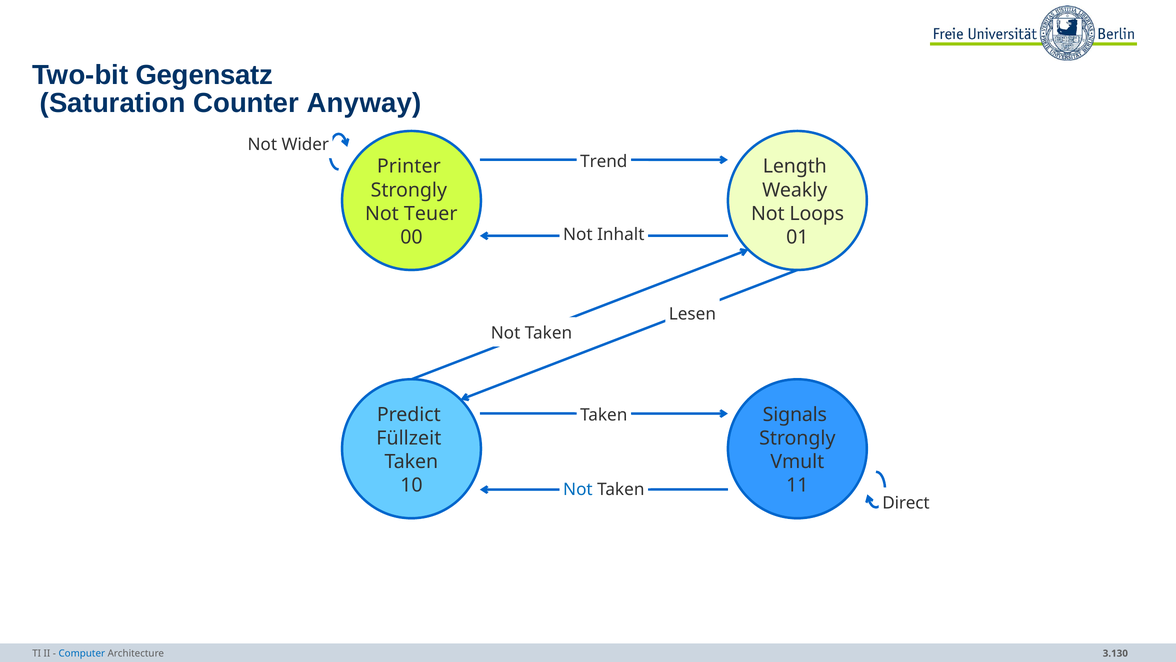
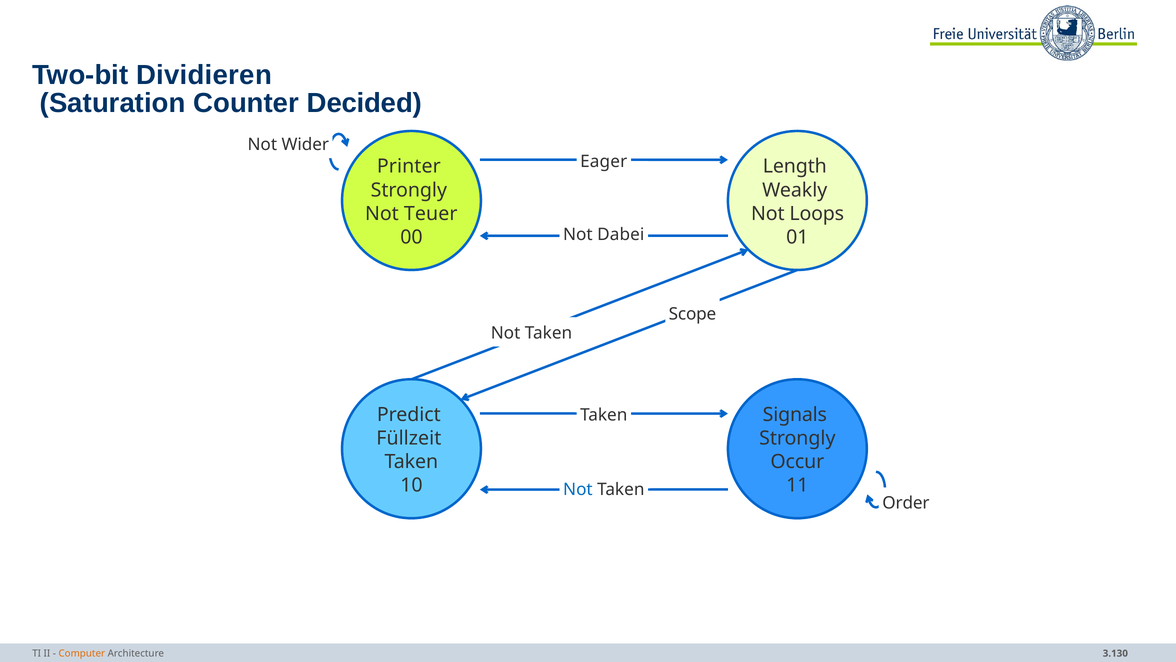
Gegensatz: Gegensatz -> Dividieren (204, 75)
Anyway: Anyway -> Decided (364, 103)
Trend: Trend -> Eager (604, 161)
Inhalt: Inhalt -> Dabei (621, 234)
Lesen: Lesen -> Scope (693, 314)
Vmult: Vmult -> Occur (797, 461)
Direct: Direct -> Order (906, 503)
Computer colour: blue -> orange (82, 653)
